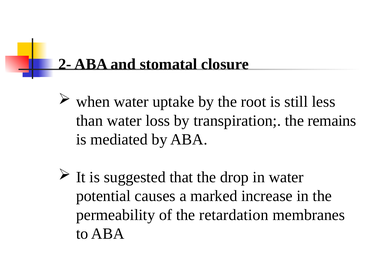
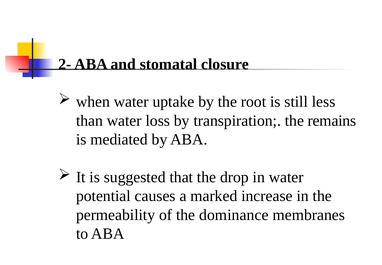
retardation: retardation -> dominance (234, 214)
